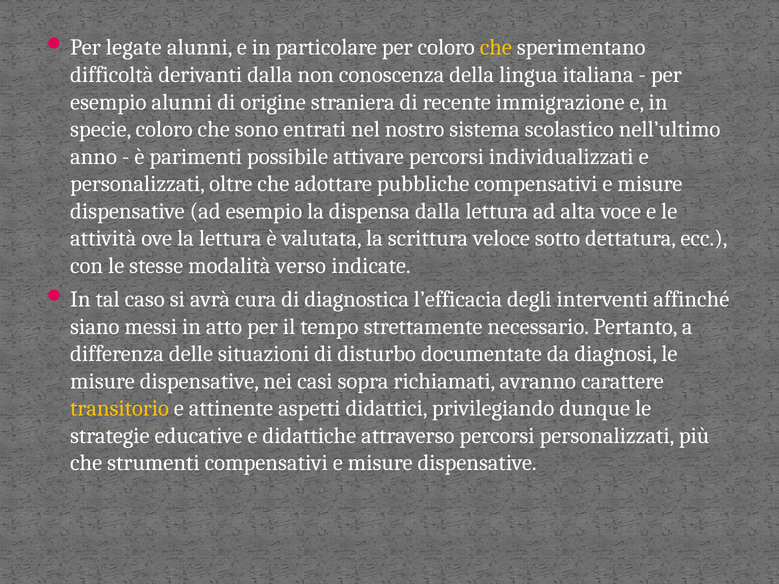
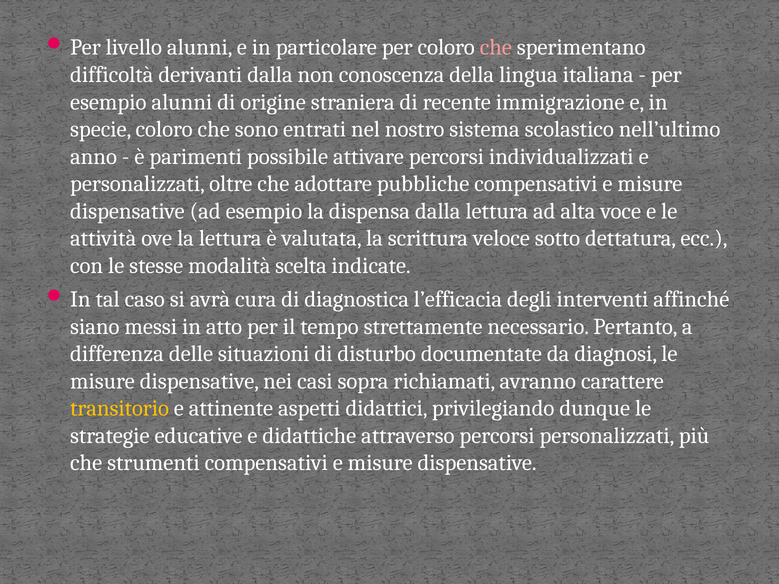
legate: legate -> livello (134, 48)
che colour: yellow -> pink (496, 48)
verso: verso -> scelta (301, 266)
